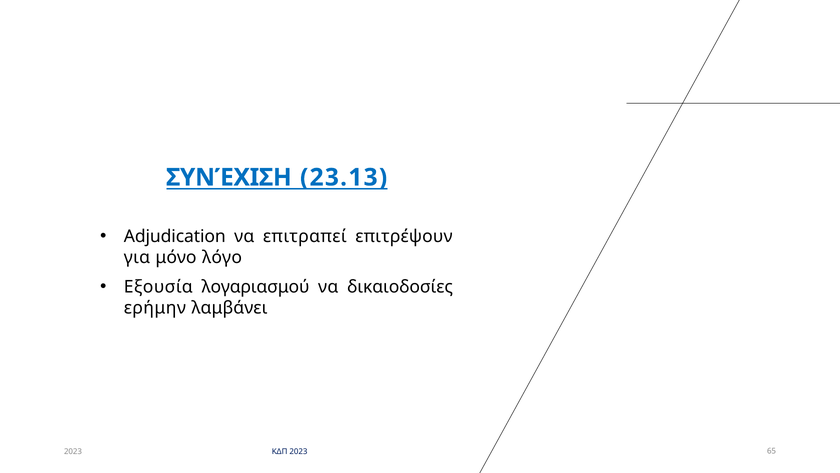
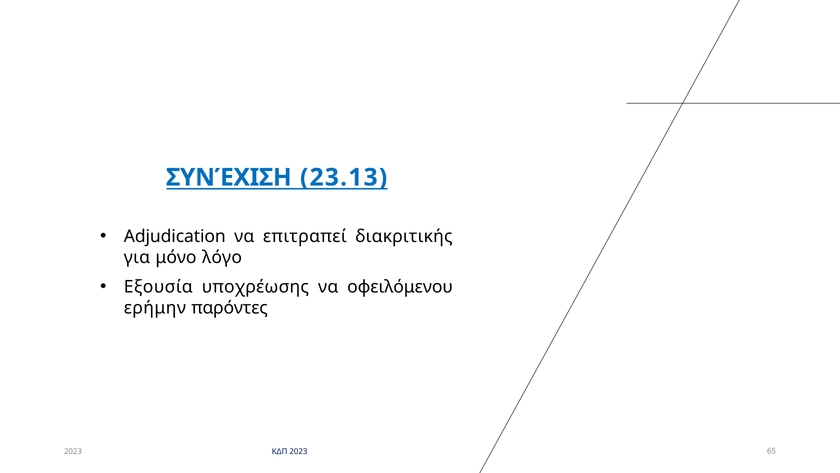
επιτρέψουν: επιτρέψουν -> διακριτικής (404, 236)
λογαριασμού: λογαριασμού -> υποχρέωσης (255, 287)
δικαιοδοσίες: δικαιοδοσίες -> οφειλόμενου (400, 287)
λαμβάνει: λαμβάνει -> παρόντες (230, 308)
